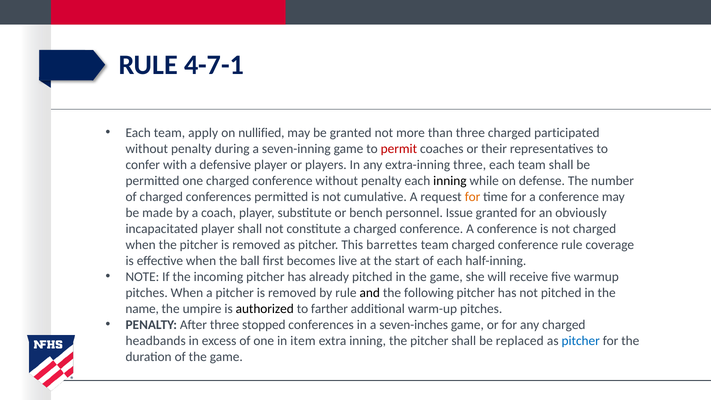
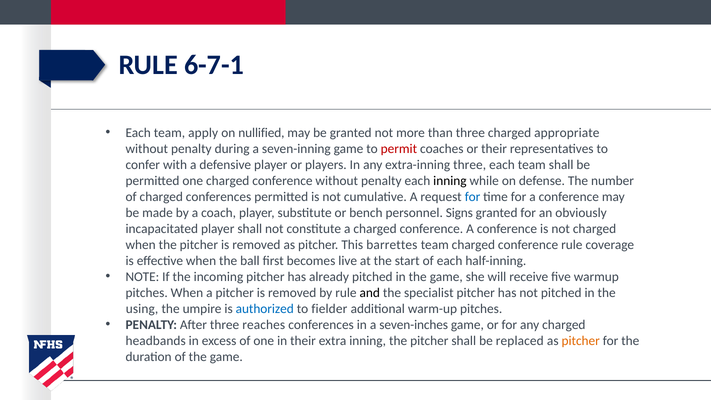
4-7-1: 4-7-1 -> 6-7-1 (214, 65)
participated: participated -> appropriate (567, 133)
for colour: orange -> blue (473, 197)
Issue: Issue -> Signs (459, 213)
following: following -> specialist (429, 293)
name: name -> using (142, 309)
authorized colour: black -> blue (265, 309)
farther: farther -> fielder (329, 309)
stopped: stopped -> reaches (264, 325)
in item: item -> their (303, 341)
pitcher colour: blue -> orange (581, 341)
